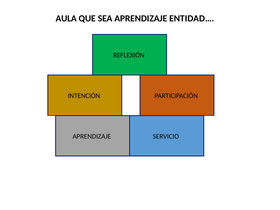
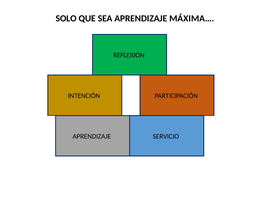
AULA: AULA -> SOLO (66, 18)
ENTIDAD…: ENTIDAD… -> MÁXIMA… (192, 18)
